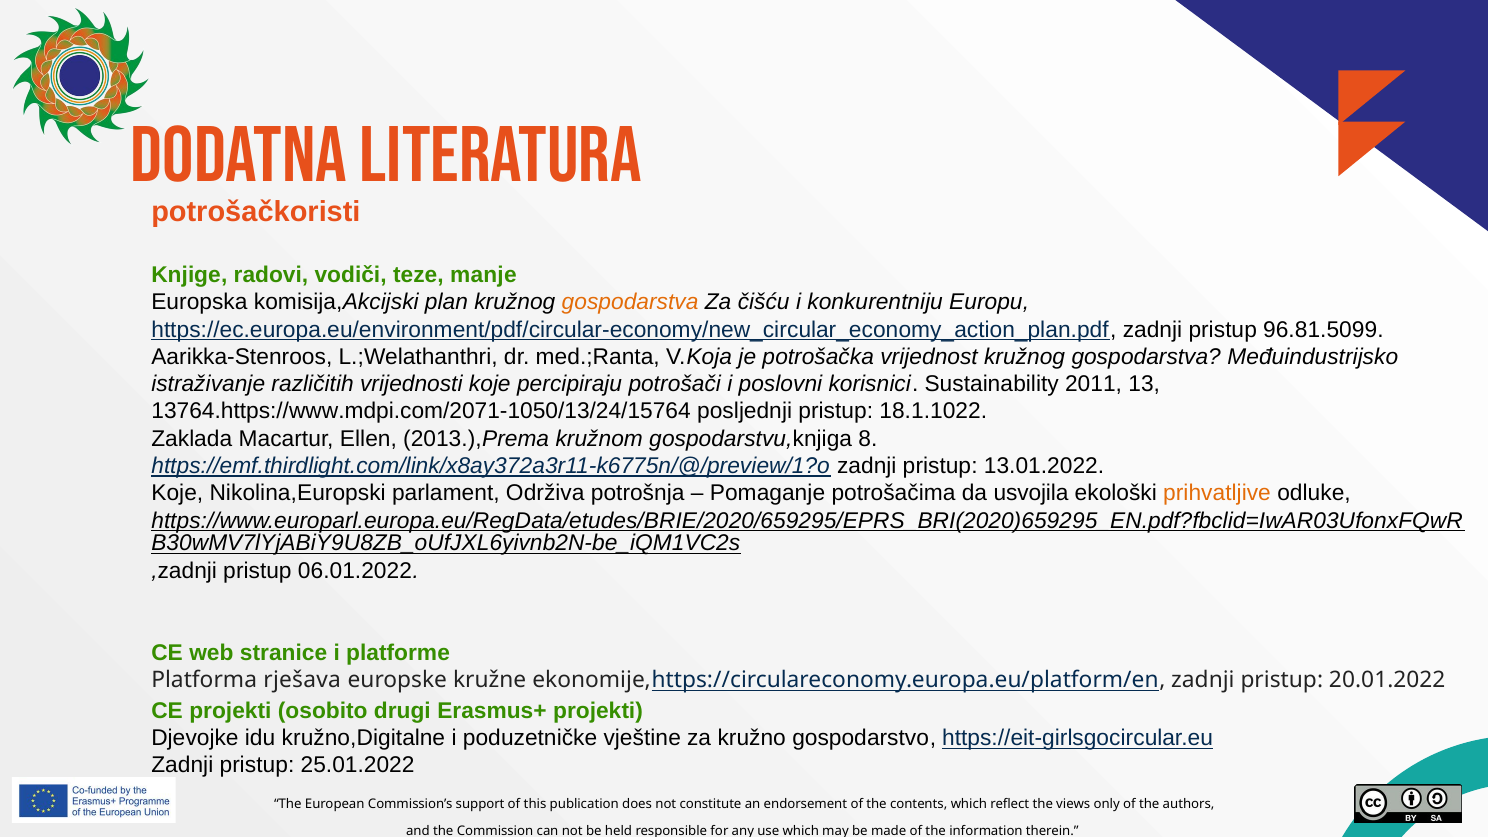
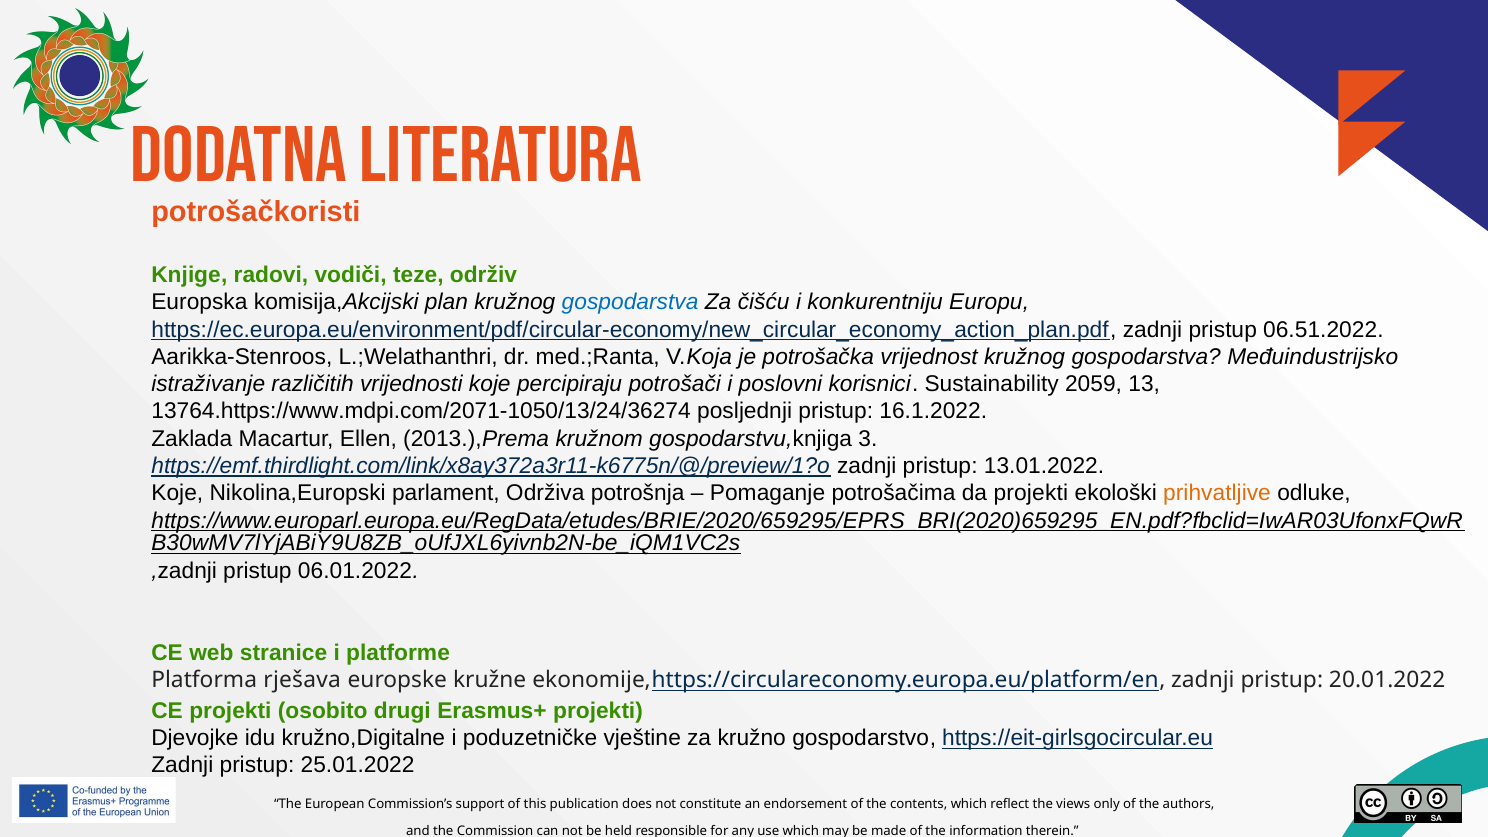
manje: manje -> održiv (483, 275)
gospodarstva colour: orange -> blue (630, 302)
96.81.5099: 96.81.5099 -> 06.51.2022 (1323, 330)
2011: 2011 -> 2059 (1094, 384)
13764.https://www.mdpi.com/2071-1050/13/24/15764: 13764.https://www.mdpi.com/2071-1050/13/24/15764 -> 13764.https://www.mdpi.com/2071-1050/13/24/36274 (421, 411)
18.1.1022: 18.1.1022 -> 16.1.2022 (933, 411)
8: 8 -> 3 (868, 439)
da usvojila: usvojila -> projekti (1031, 493)
